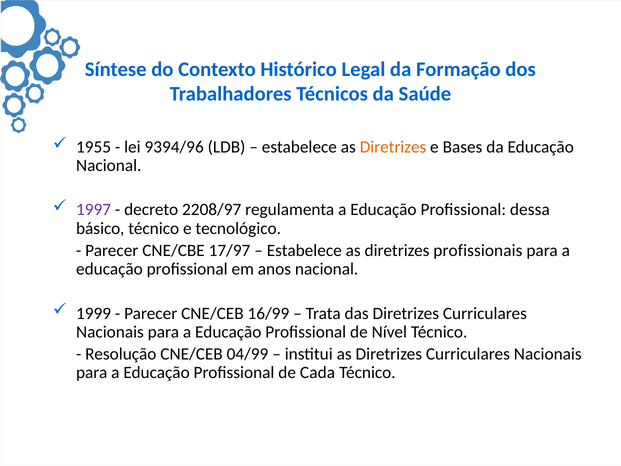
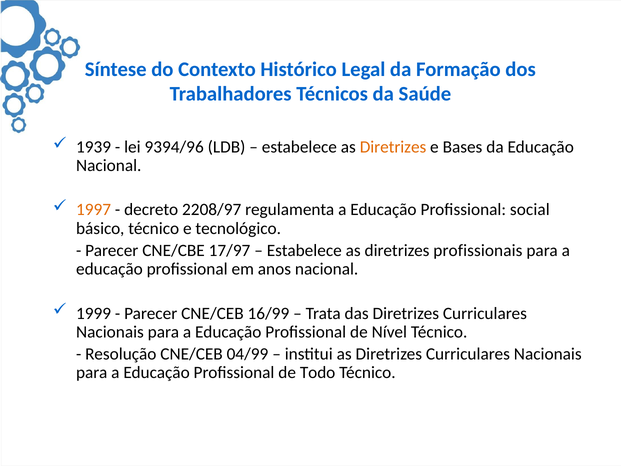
1955: 1955 -> 1939 (94, 147)
1997 colour: purple -> orange (94, 210)
dessa: dessa -> social (530, 210)
Cada: Cada -> Todo (318, 372)
